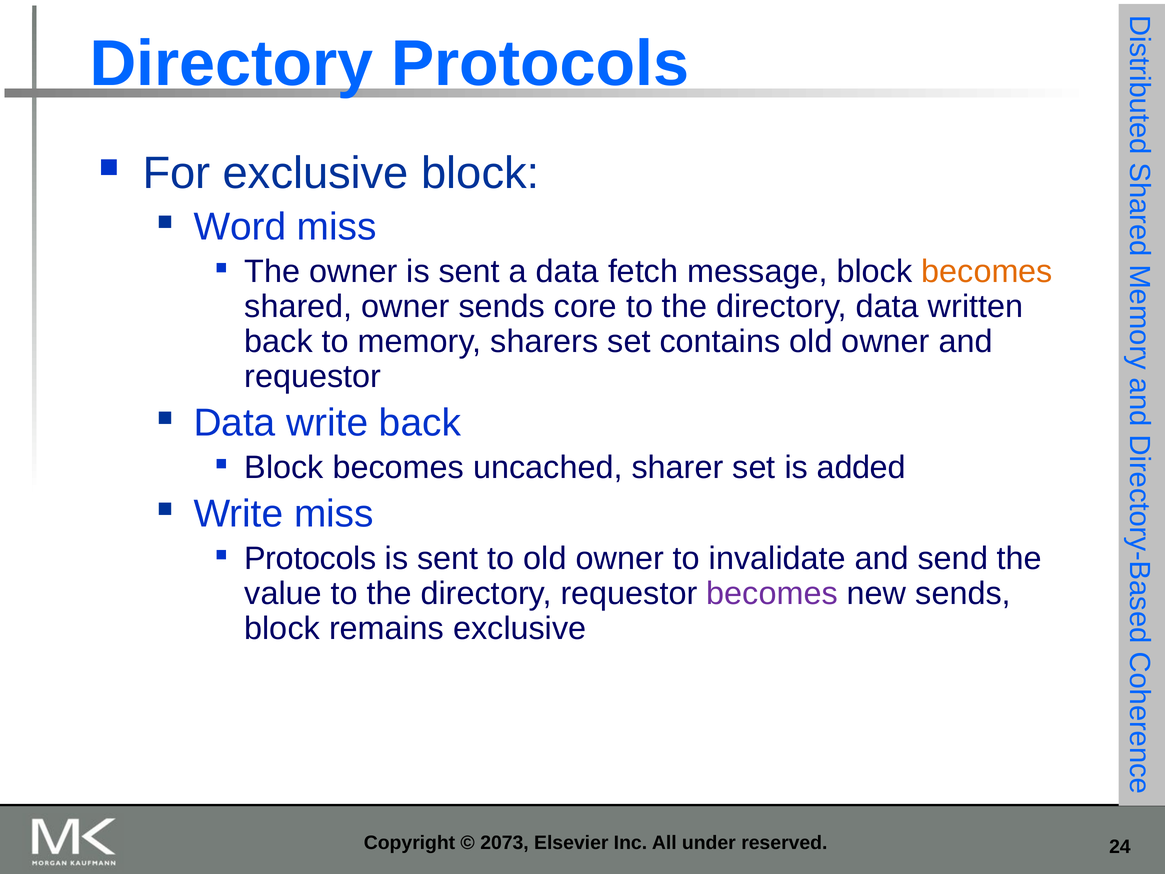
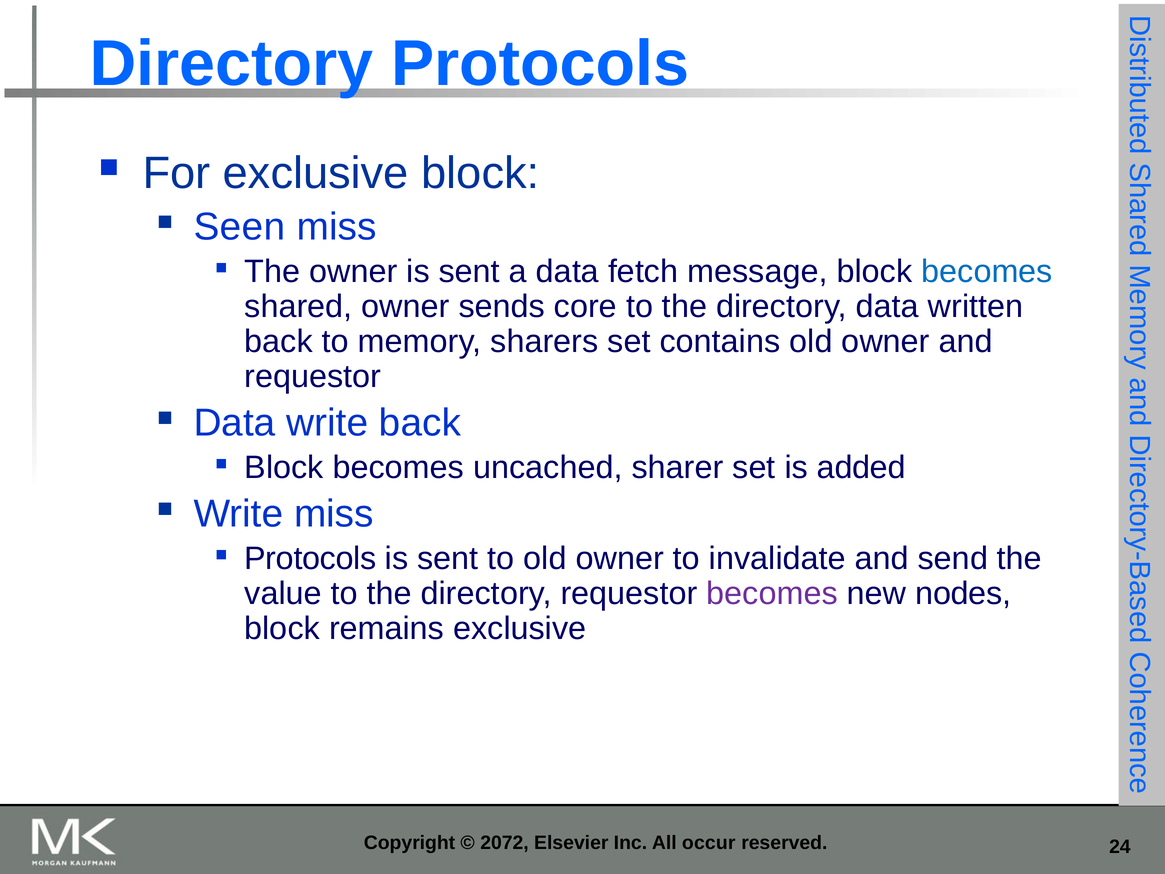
Word: Word -> Seen (240, 227)
becomes colour: orange -> blue (987, 272)
new sends: sends -> nodes (963, 594)
2073: 2073 -> 2072 (504, 843)
under: under -> occur (709, 843)
